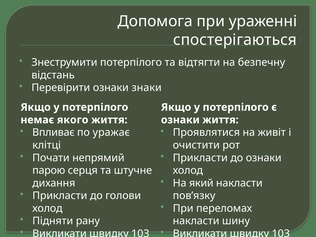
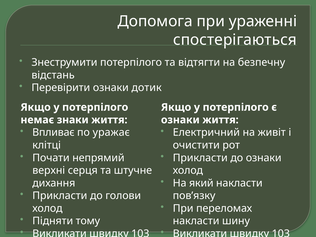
знаки: знаки -> дотик (147, 88)
якого: якого -> знаки (73, 120)
Проявлятися: Проявлятися -> Електричний (206, 133)
парою: парою -> верхні (49, 170)
рану: рану -> тому (88, 221)
